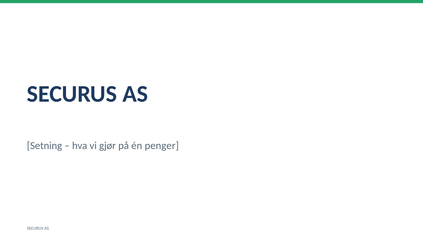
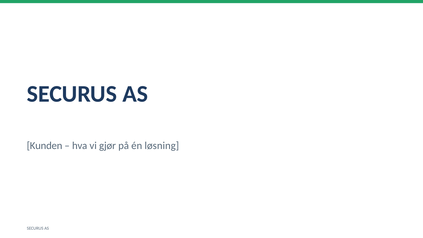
Setning: Setning -> Kunden (45, 146)
penger: penger -> løsning (162, 146)
